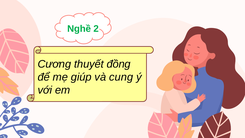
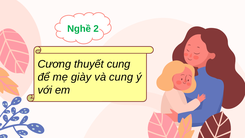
thuyết đồng: đồng -> cung (119, 64)
giúp: giúp -> giày (81, 77)
